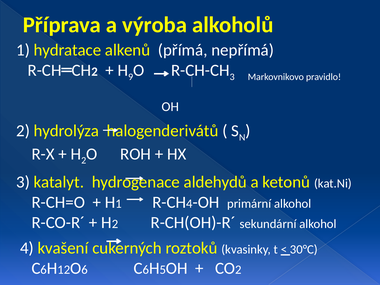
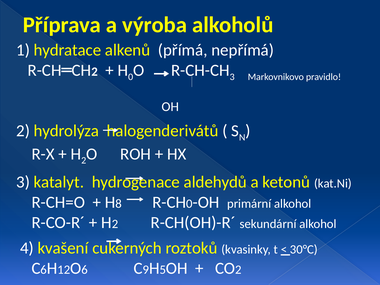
9: 9 -> 0 (131, 77)
1: 1 -> 8 (119, 204)
4: 4 -> 0 (189, 204)
6: 6 -> 9 (146, 270)
